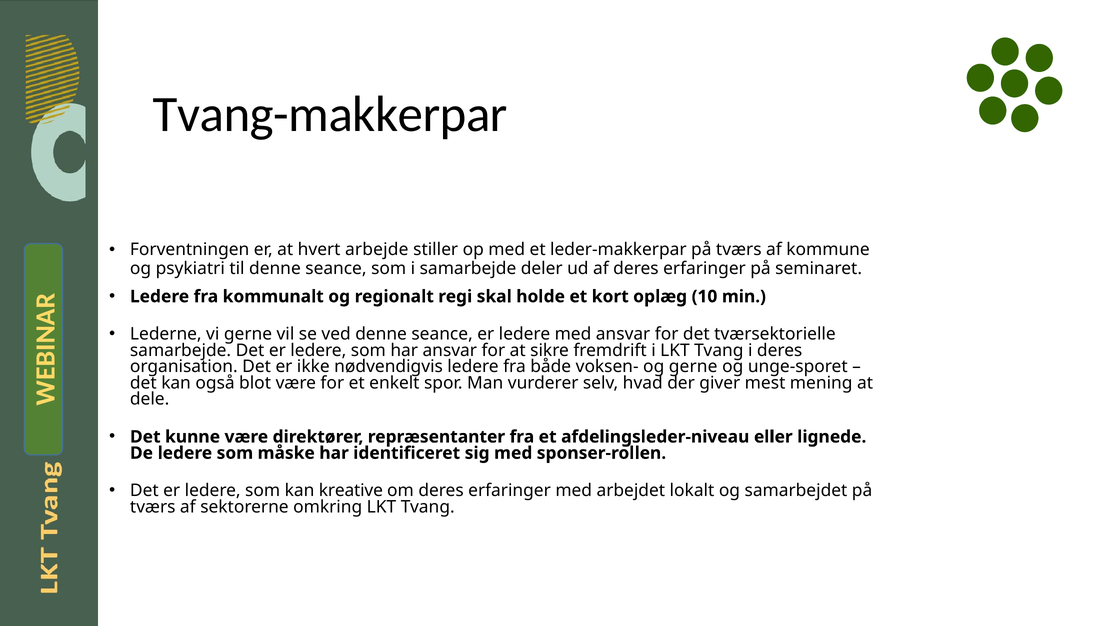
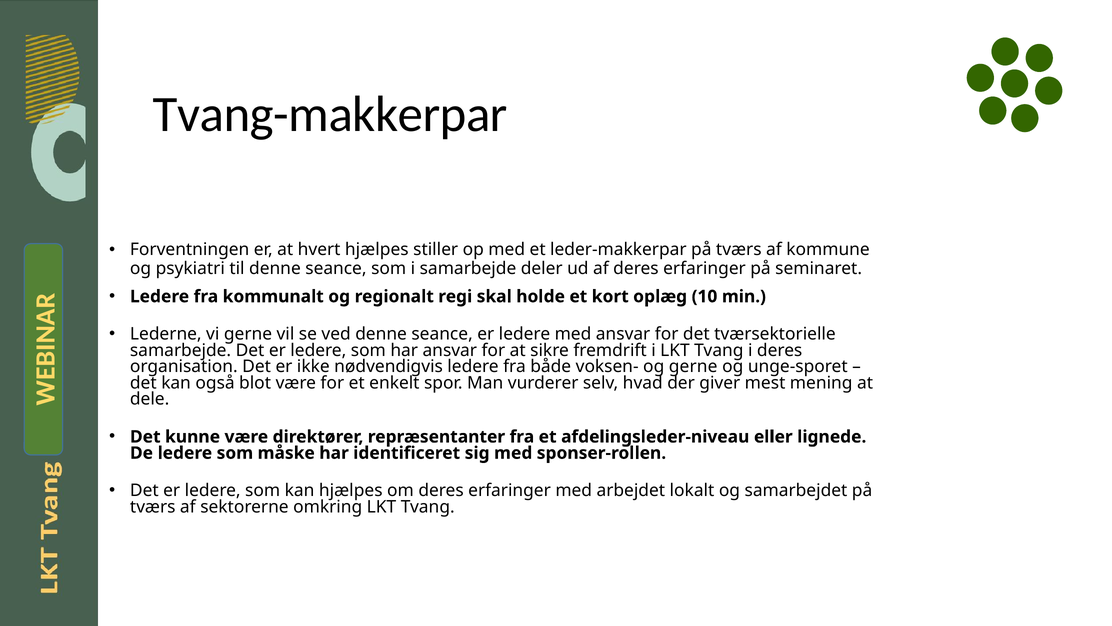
hvert arbejde: arbejde -> hjælpes (377, 249)
kan kreative: kreative -> hjælpes (351, 490)
